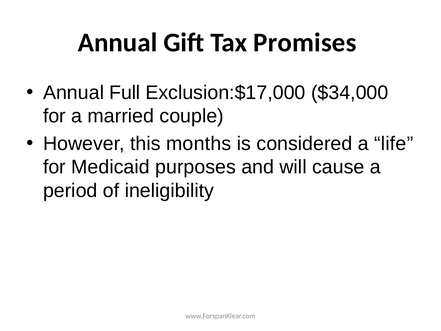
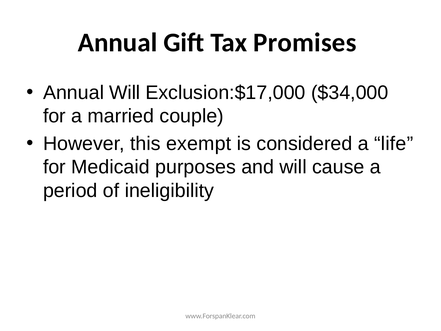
Annual Full: Full -> Will (125, 93)
months: months -> exempt (199, 143)
